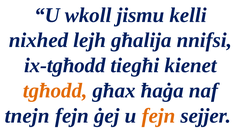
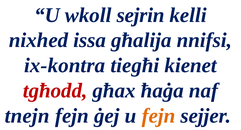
jismu: jismu -> sejrin (141, 15)
lejh: lejh -> issa (90, 40)
ix-tgħodd: ix-tgħodd -> ix-kontra (65, 65)
tgħodd colour: orange -> red (55, 90)
